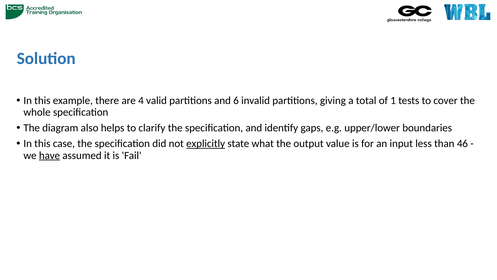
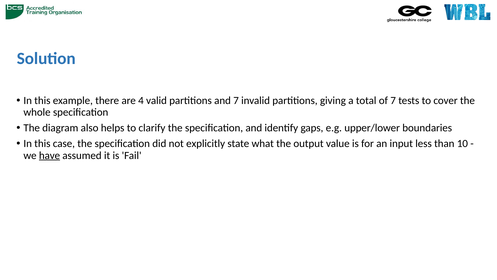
and 6: 6 -> 7 (236, 100)
of 1: 1 -> 7 (393, 100)
explicitly underline: present -> none (206, 143)
46: 46 -> 10 (462, 143)
